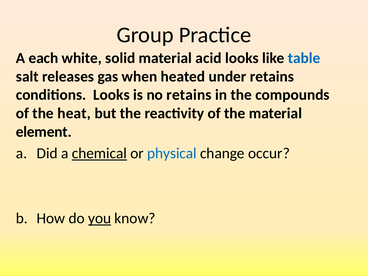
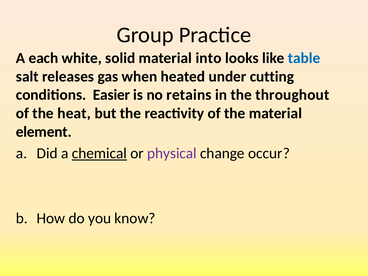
acid: acid -> into (209, 58)
under retains: retains -> cutting (272, 77)
conditions Looks: Looks -> Easier (112, 95)
compounds: compounds -> throughout (292, 95)
physical colour: blue -> purple (172, 153)
you underline: present -> none (100, 218)
